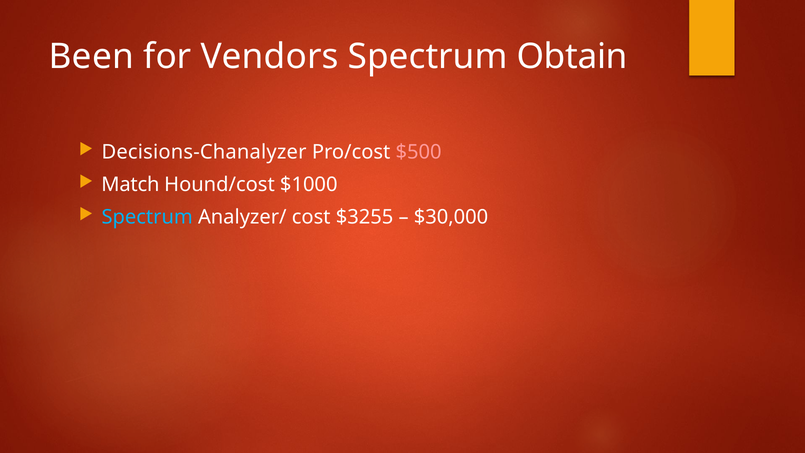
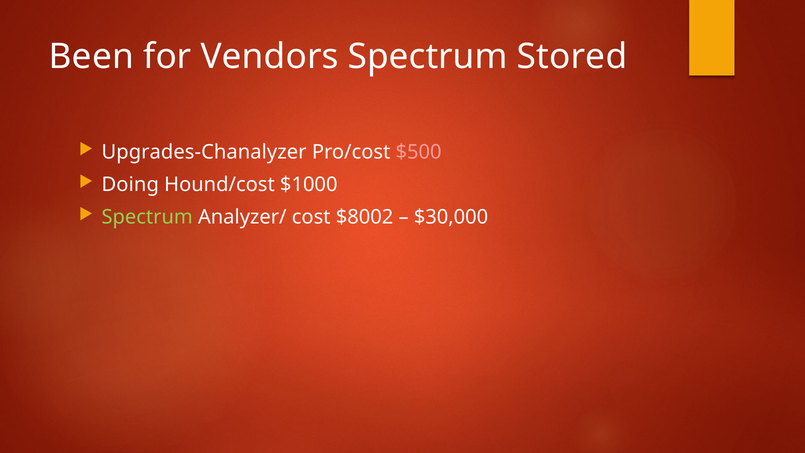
Obtain: Obtain -> Stored (572, 57)
Decisions-Chanalyzer: Decisions-Chanalyzer -> Upgrades-Chanalyzer (204, 152)
Match: Match -> Doing (130, 185)
Spectrum colour: light blue -> light green (147, 217)
$3255: $3255 -> $8002 (365, 217)
